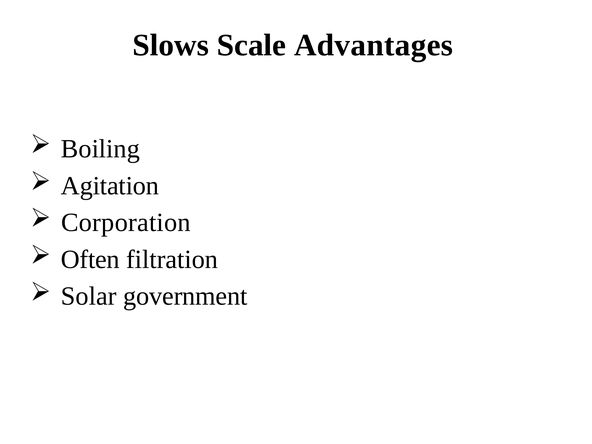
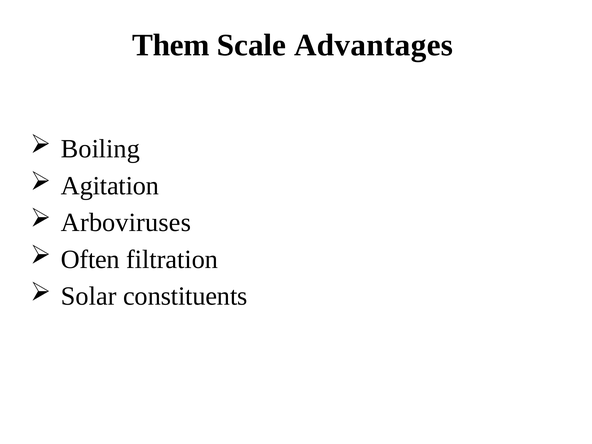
Slows: Slows -> Them (171, 45)
Corporation: Corporation -> Arboviruses (126, 223)
government: government -> constituents (185, 296)
